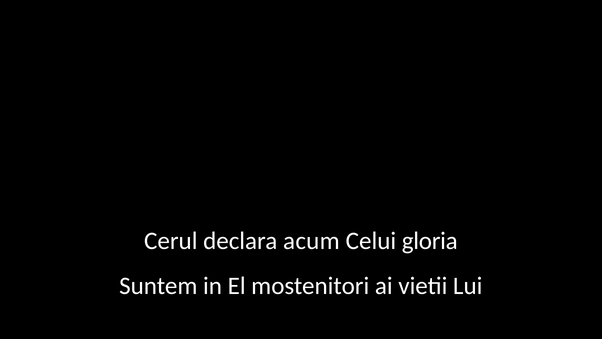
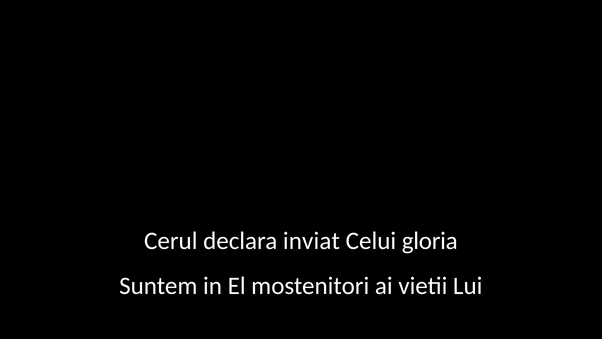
acum: acum -> inviat (311, 241)
